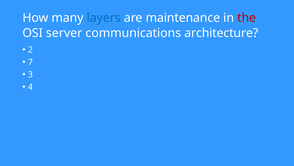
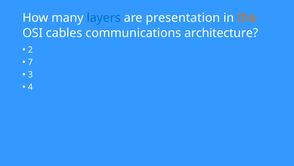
maintenance: maintenance -> presentation (183, 18)
the colour: red -> orange (247, 18)
server: server -> cables (64, 33)
